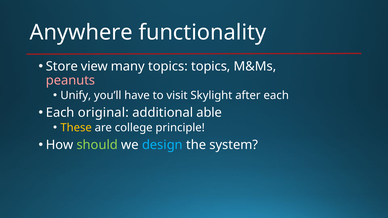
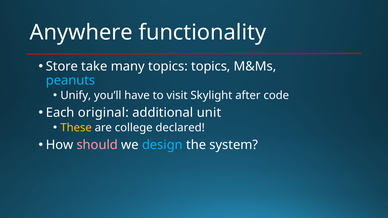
view: view -> take (94, 66)
peanuts colour: pink -> light blue (70, 80)
after each: each -> code (276, 96)
able: able -> unit (209, 113)
principle: principle -> declared (180, 128)
should colour: light green -> pink (97, 145)
